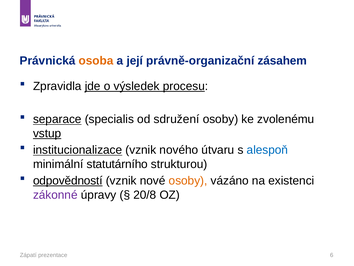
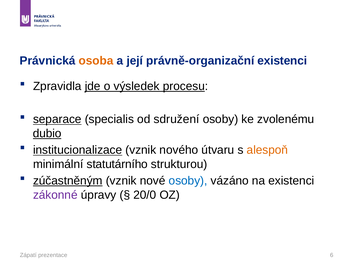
právně-organizační zásahem: zásahem -> existenci (282, 61)
vstup: vstup -> dubio (47, 133)
alespoň colour: blue -> orange (267, 150)
odpovědností: odpovědností -> zúčastněným (68, 180)
osoby colour: orange -> blue (188, 180)
20/8: 20/8 -> 20/0 (145, 195)
